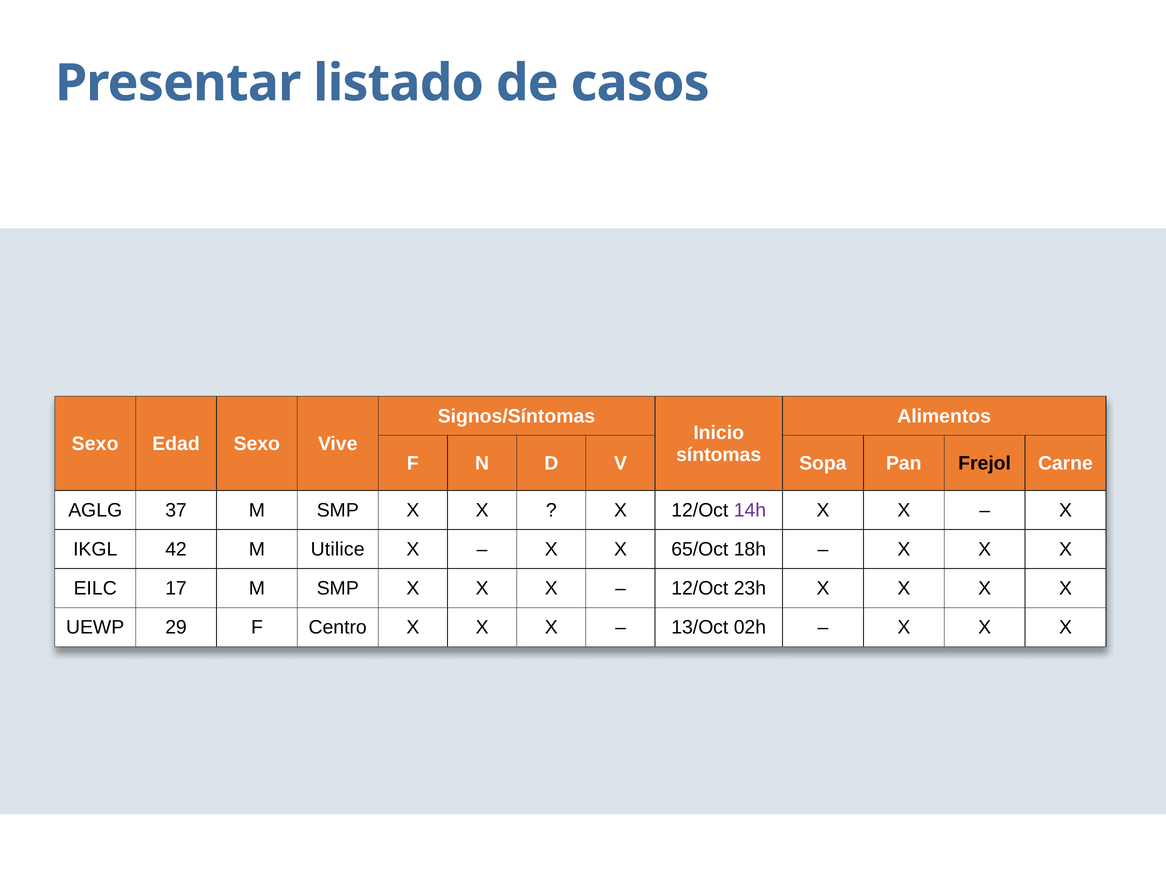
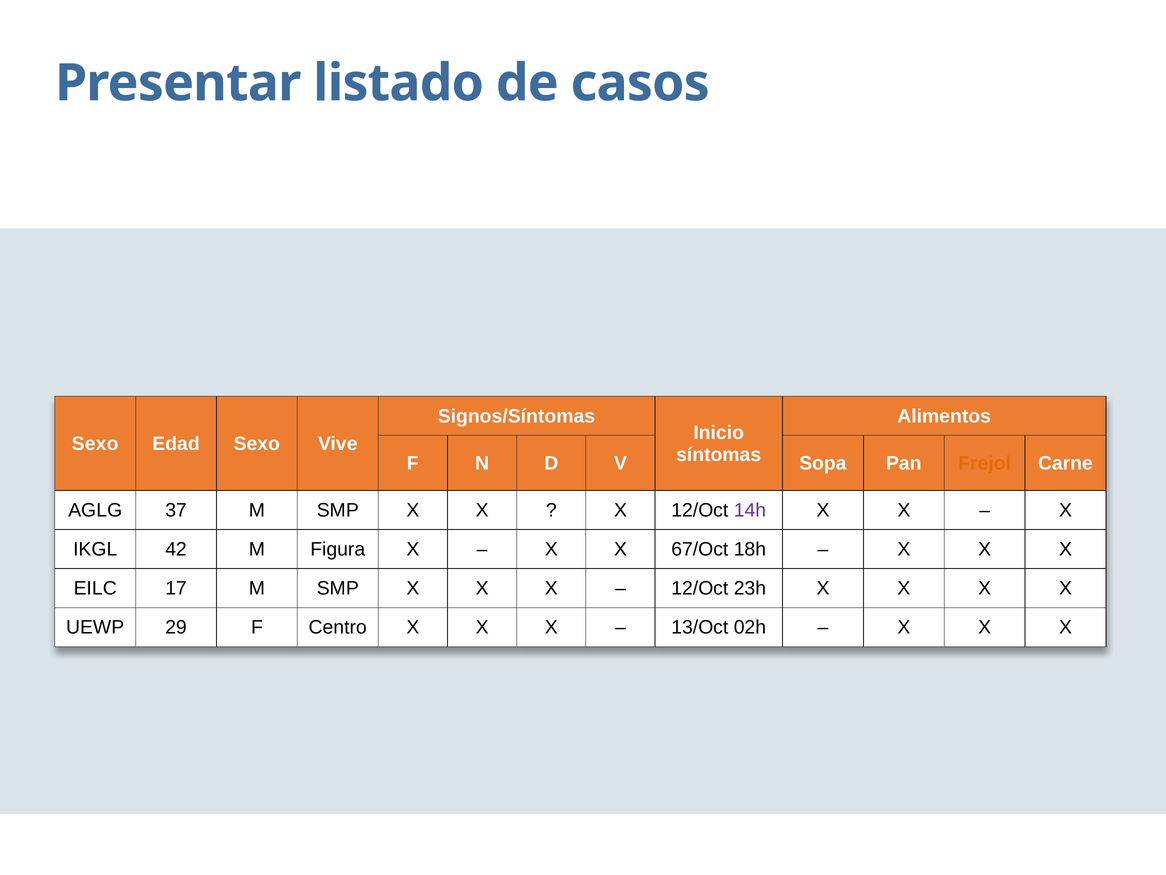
Frejol colour: black -> orange (985, 463)
Utilice: Utilice -> Figura (338, 549)
65/Oct: 65/Oct -> 67/Oct (700, 549)
